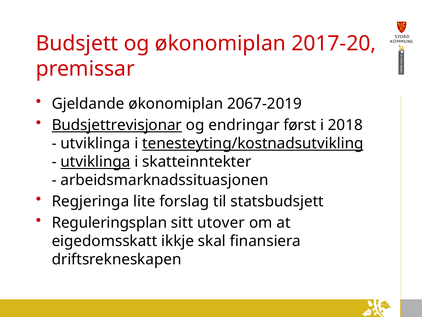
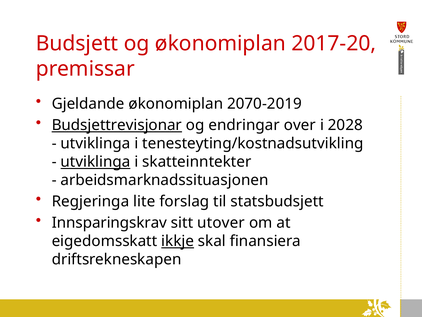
2067-2019: 2067-2019 -> 2070-2019 (265, 104)
først: først -> over (300, 125)
2018: 2018 -> 2028 (345, 125)
tenesteyting/kostnadsutvikling underline: present -> none (253, 143)
Reguleringsplan: Reguleringsplan -> Innsparingskrav (109, 223)
ikkje underline: none -> present (178, 241)
